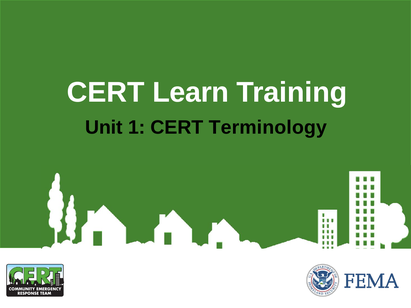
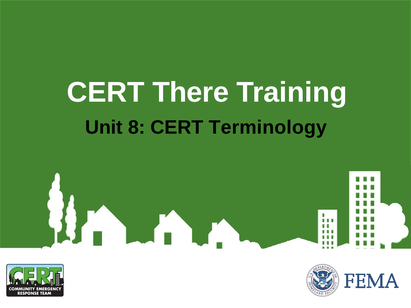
Learn: Learn -> There (191, 93)
1: 1 -> 8 (137, 128)
